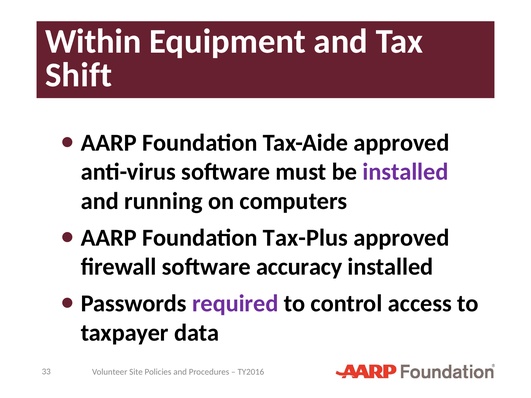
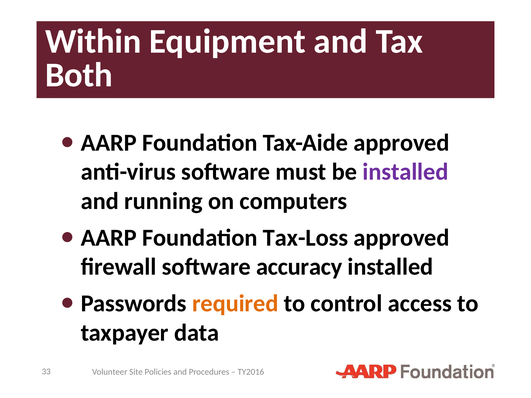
Shift: Shift -> Both (79, 75)
Tax-Plus: Tax-Plus -> Tax-Loss (306, 238)
required colour: purple -> orange (235, 304)
